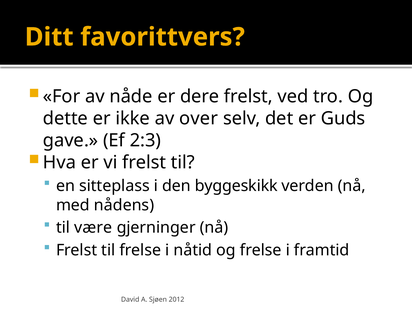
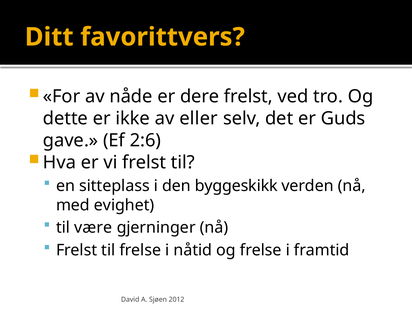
over: over -> eller (199, 118)
2:3: 2:3 -> 2:6 (145, 140)
nådens: nådens -> evighet (124, 205)
